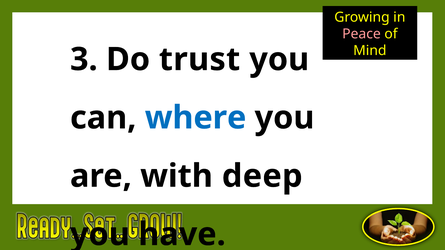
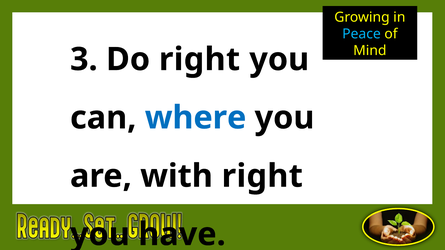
Peace colour: pink -> light blue (361, 34)
Do trust: trust -> right (200, 60)
with deep: deep -> right (262, 176)
